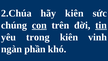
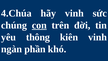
2.Chúa: 2.Chúa -> 4.Chúa (16, 13)
hãy kiên: kiên -> vinh (74, 13)
tin underline: present -> none (101, 25)
trong: trong -> thông (38, 37)
